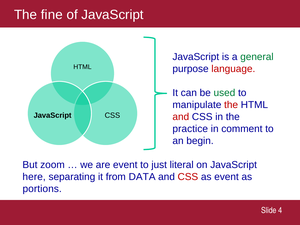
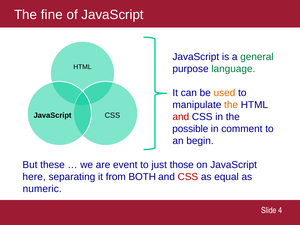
language colour: red -> green (233, 69)
used colour: green -> orange (224, 93)
the colour: red -> orange (231, 105)
practice: practice -> possible (190, 129)
zoom: zoom -> these (52, 165)
literal: literal -> those (182, 165)
DATA: DATA -> BOTH (142, 177)
as event: event -> equal (227, 177)
portions: portions -> numeric (42, 189)
